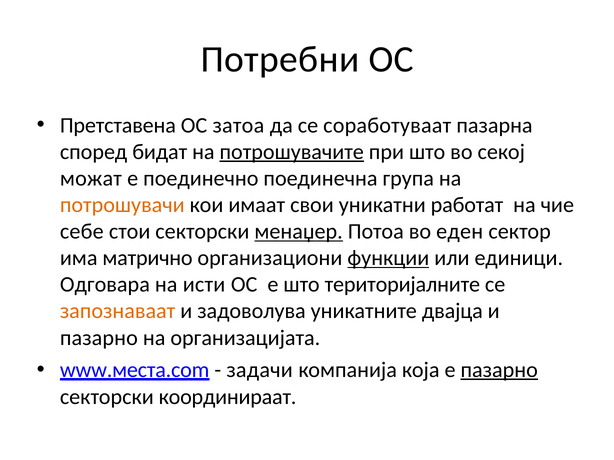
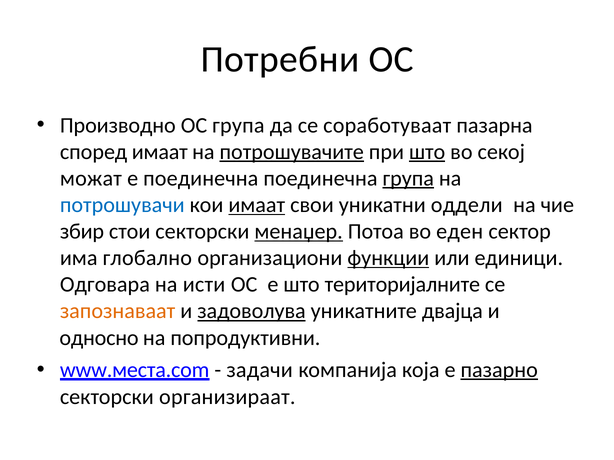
Претставена: Претставена -> Производно (118, 125)
ОС затоа: затоа -> група (238, 125)
според бидат: бидат -> имаат (160, 152)
што underline: none -> present (427, 152)
е поединечно: поединечно -> поединечна (201, 179)
група underline: none -> present (408, 179)
потрошувачи colour: orange -> blue (122, 205)
имаат underline: none -> present (257, 205)
работат: работат -> оддели (467, 205)
себе: себе -> збир (82, 232)
матрично: матрично -> глобално (147, 258)
задоволува underline: none -> present (251, 312)
пазарно: пазарно -> односно (99, 338)
организацијата: организацијата -> попродуктивни (245, 338)
координираат: координираат -> организираат (227, 397)
